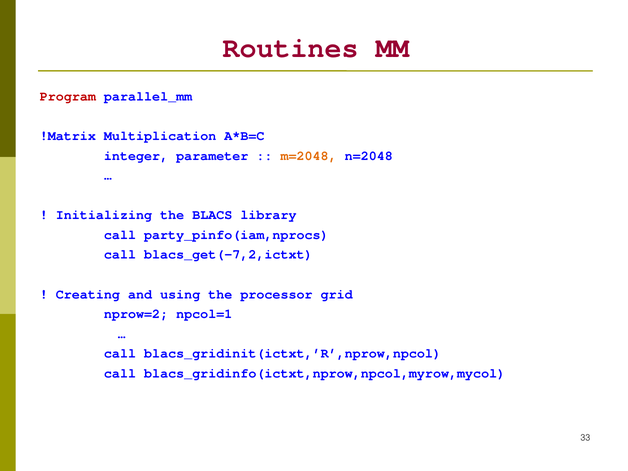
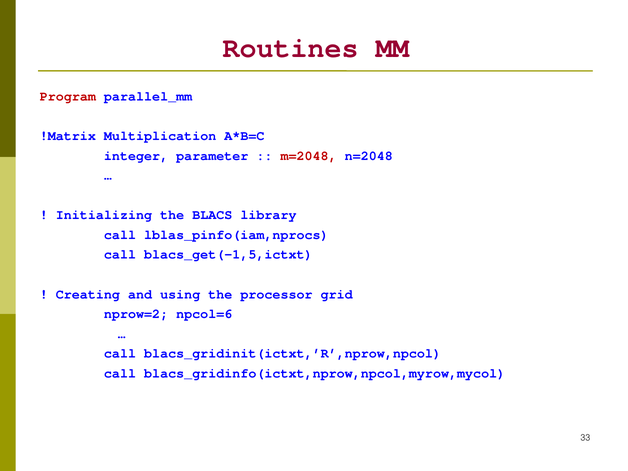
m=2048 colour: orange -> red (309, 156)
party_pinfo(iam,nprocs: party_pinfo(iam,nprocs -> lblas_pinfo(iam,nprocs (236, 235)
blacs_get(-7,2,ictxt: blacs_get(-7,2,ictxt -> blacs_get(-1,5,ictxt (228, 255)
npcol=1: npcol=1 -> npcol=6 (204, 314)
